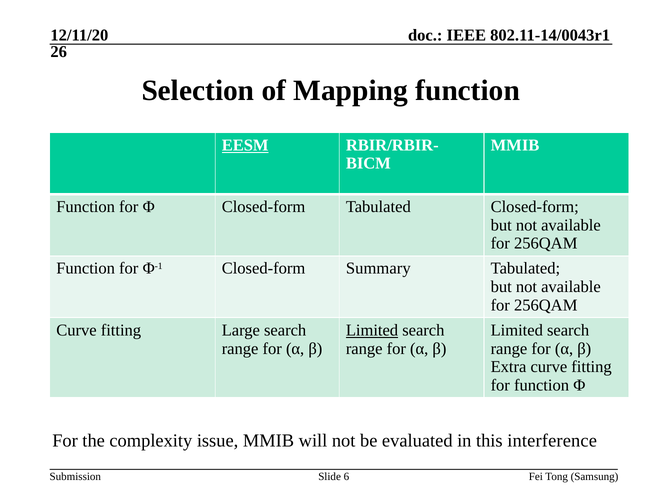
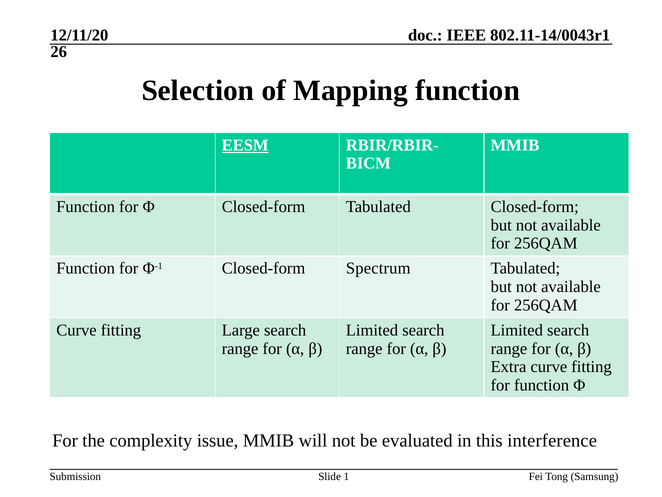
Summary: Summary -> Spectrum (378, 268)
Limited underline: present -> none (372, 330)
6: 6 -> 1 (346, 476)
